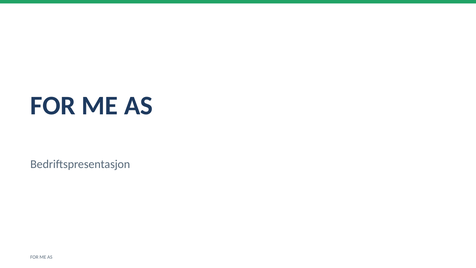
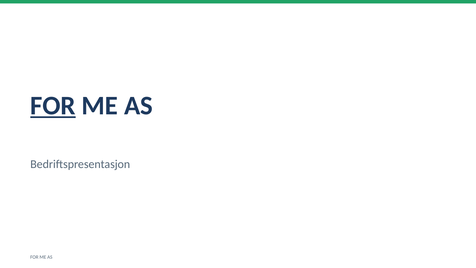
FOR underline: none -> present (53, 106)
